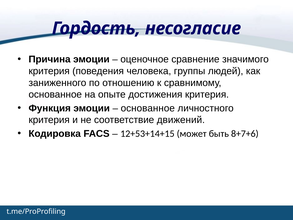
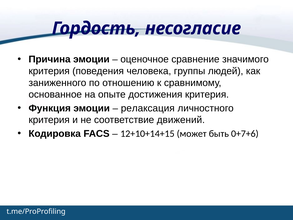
основанное: основанное -> релаксация (148, 108)
12+53+14+15: 12+53+14+15 -> 12+10+14+15 (147, 134)
8+7+6: 8+7+6 -> 0+7+6 (245, 134)
